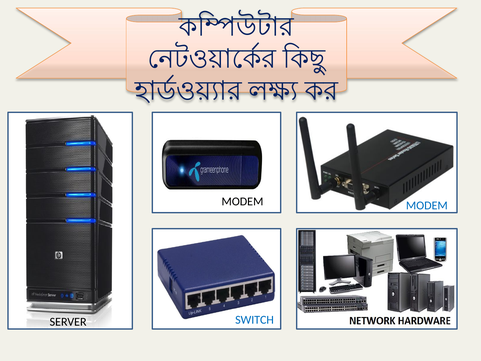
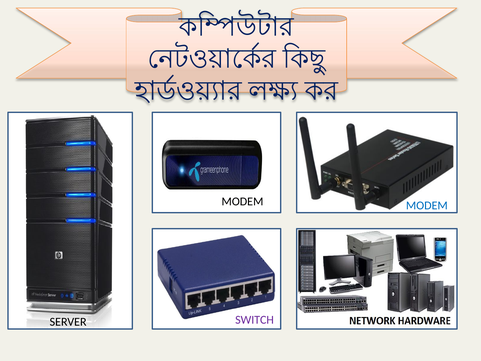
SWITCH colour: blue -> purple (255, 319)
